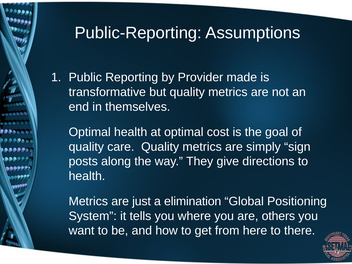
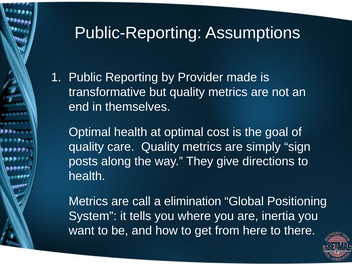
just: just -> call (141, 201)
others: others -> inertia (278, 216)
